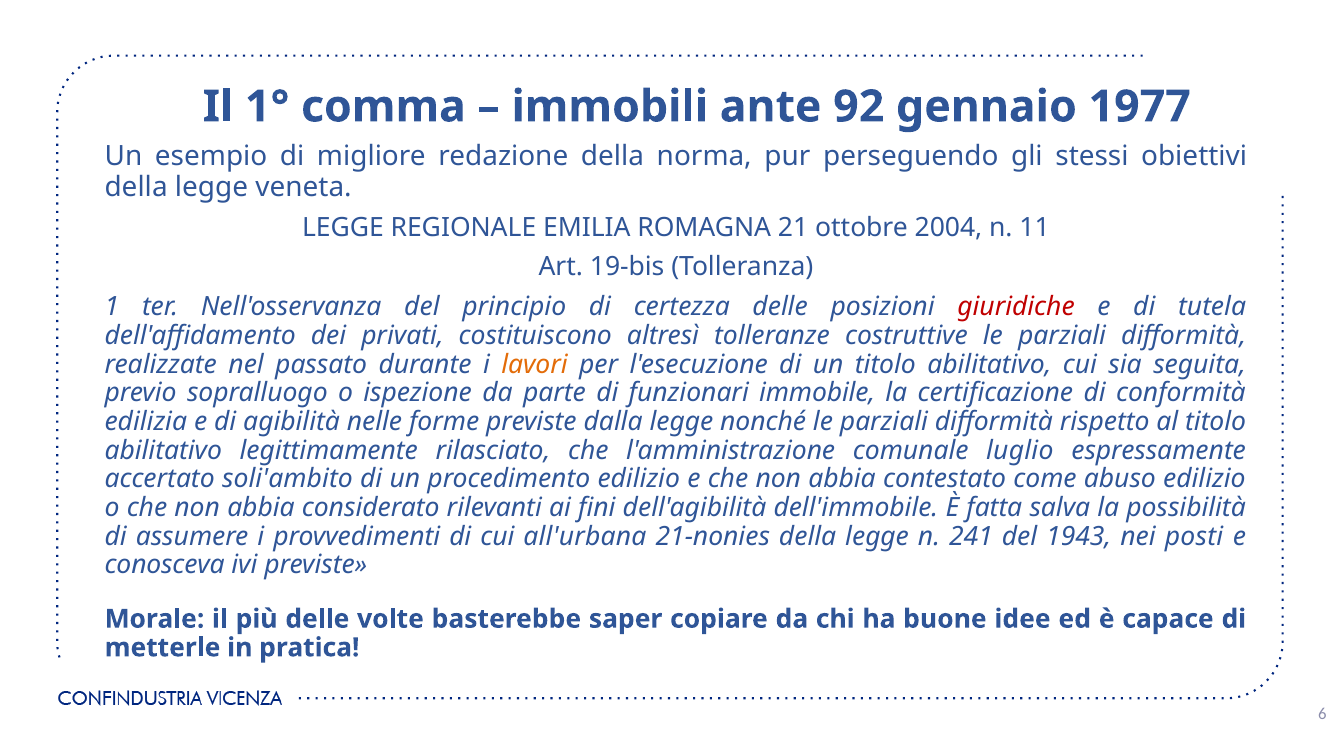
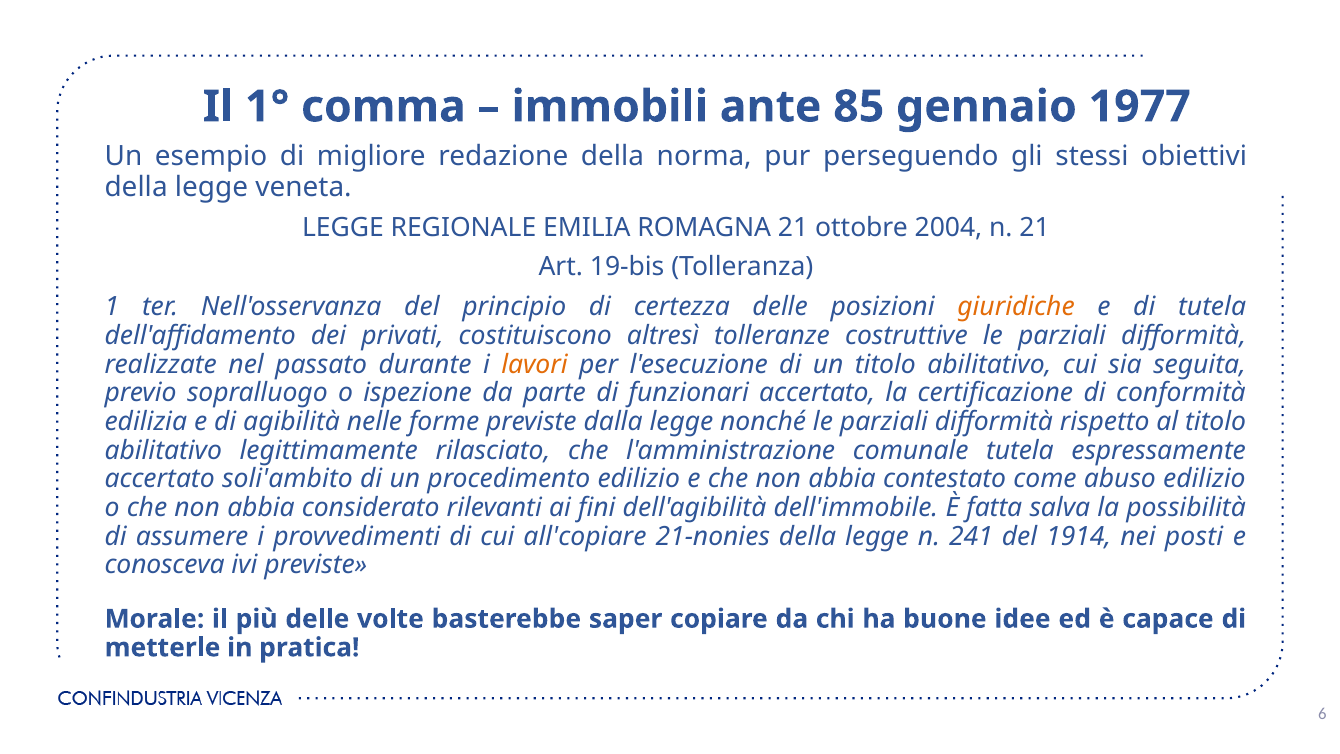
92: 92 -> 85 (859, 107)
n 11: 11 -> 21 (1035, 227)
giuridiche colour: red -> orange (1016, 307)
funzionari immobile: immobile -> accertato (817, 393)
comunale luglio: luglio -> tutela (1020, 450)
all'urbana: all'urbana -> all'copiare (585, 536)
1943: 1943 -> 1914 (1079, 536)
